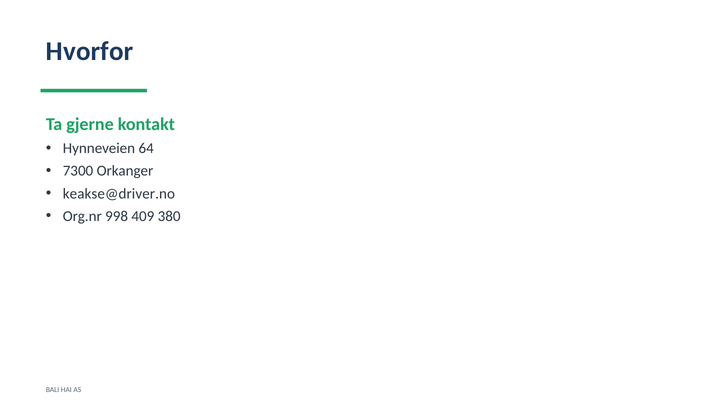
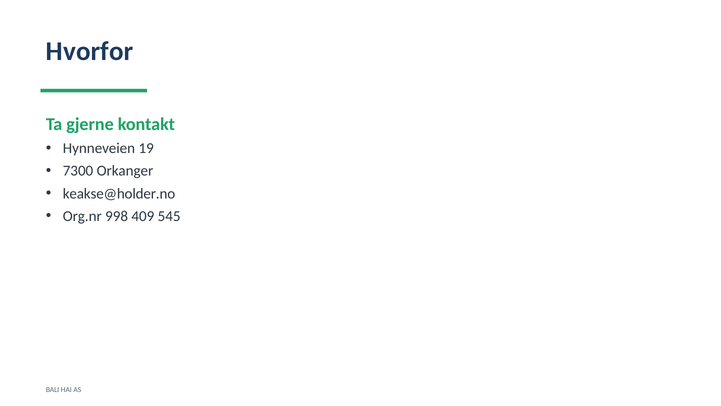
64: 64 -> 19 (146, 148)
keakse@driver.no: keakse@driver.no -> keakse@holder.no (119, 193)
380: 380 -> 545 (169, 216)
